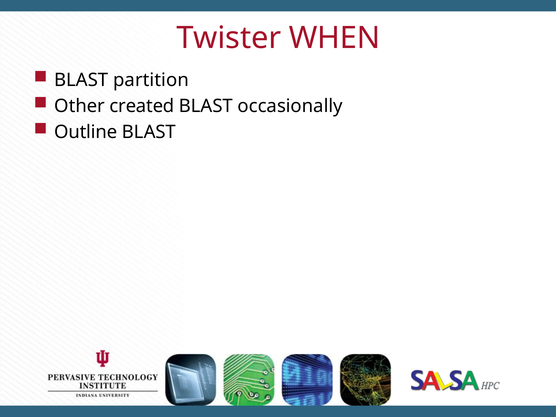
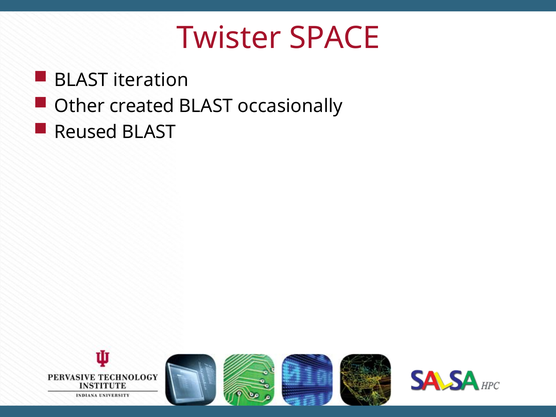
WHEN: WHEN -> SPACE (334, 38)
partition: partition -> iteration (151, 80)
Outline: Outline -> Reused (86, 132)
